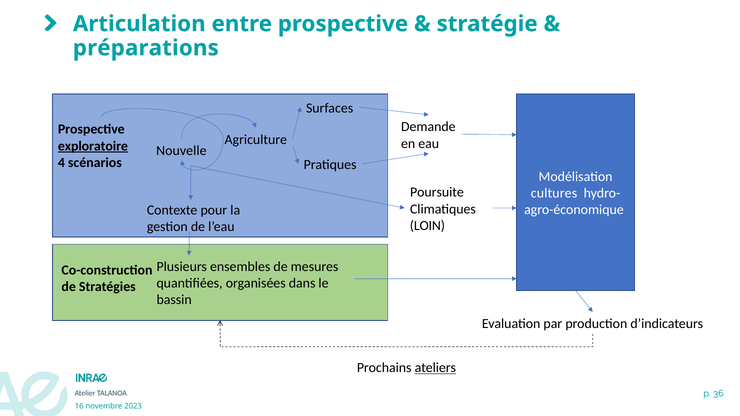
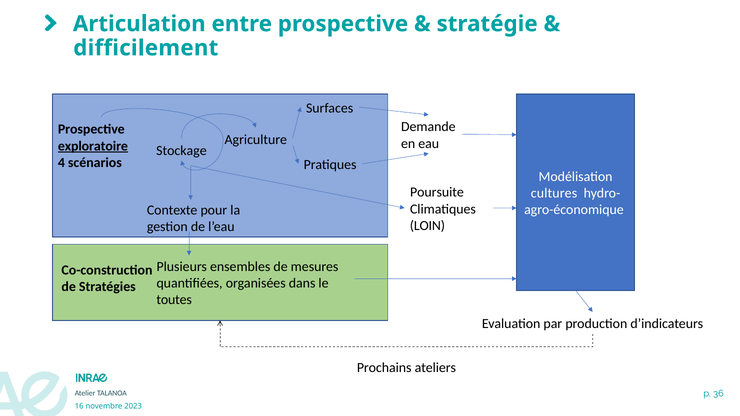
préparations: préparations -> difficilement (146, 48)
Nouvelle: Nouvelle -> Stockage (181, 151)
bassin: bassin -> toutes (174, 300)
ateliers underline: present -> none (435, 368)
